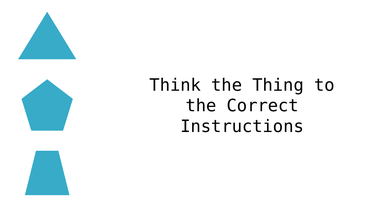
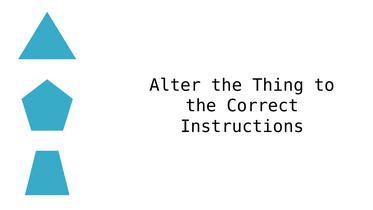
Think: Think -> Alter (175, 85)
